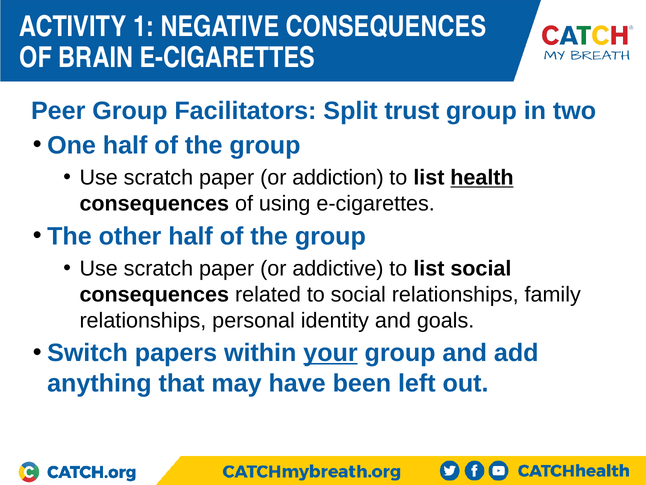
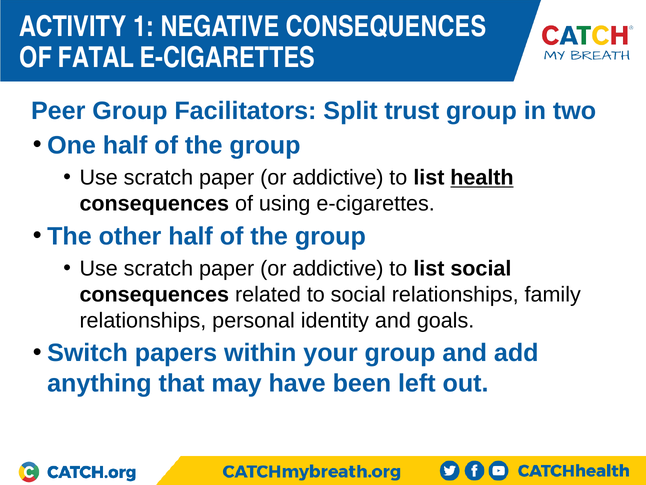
BRAIN: BRAIN -> FATAL (96, 58)
addiction: addiction -> addictive (338, 178)
your underline: present -> none (330, 353)
